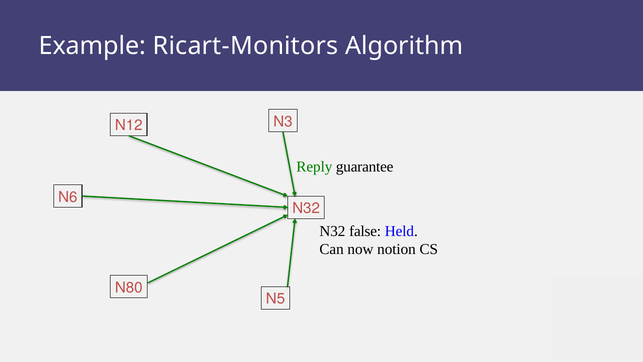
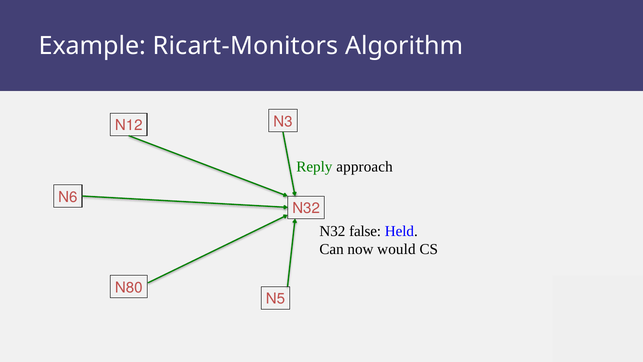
guarantee: guarantee -> approach (365, 167)
notion: notion -> would (396, 249)
